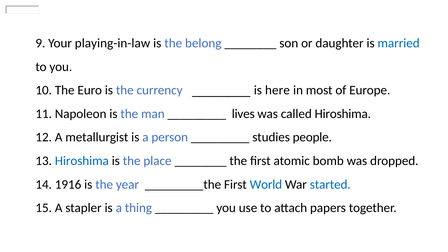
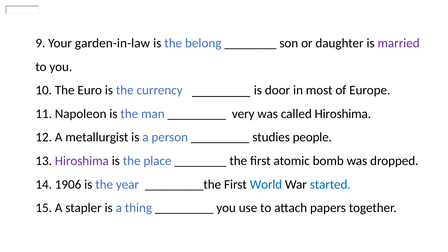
playing-in-law: playing-in-law -> garden-in-law (112, 43)
married colour: blue -> purple (399, 43)
here: here -> door (277, 90)
lives: lives -> very (243, 114)
Hiroshima colour: blue -> purple (82, 161)
1916: 1916 -> 1906 (68, 184)
